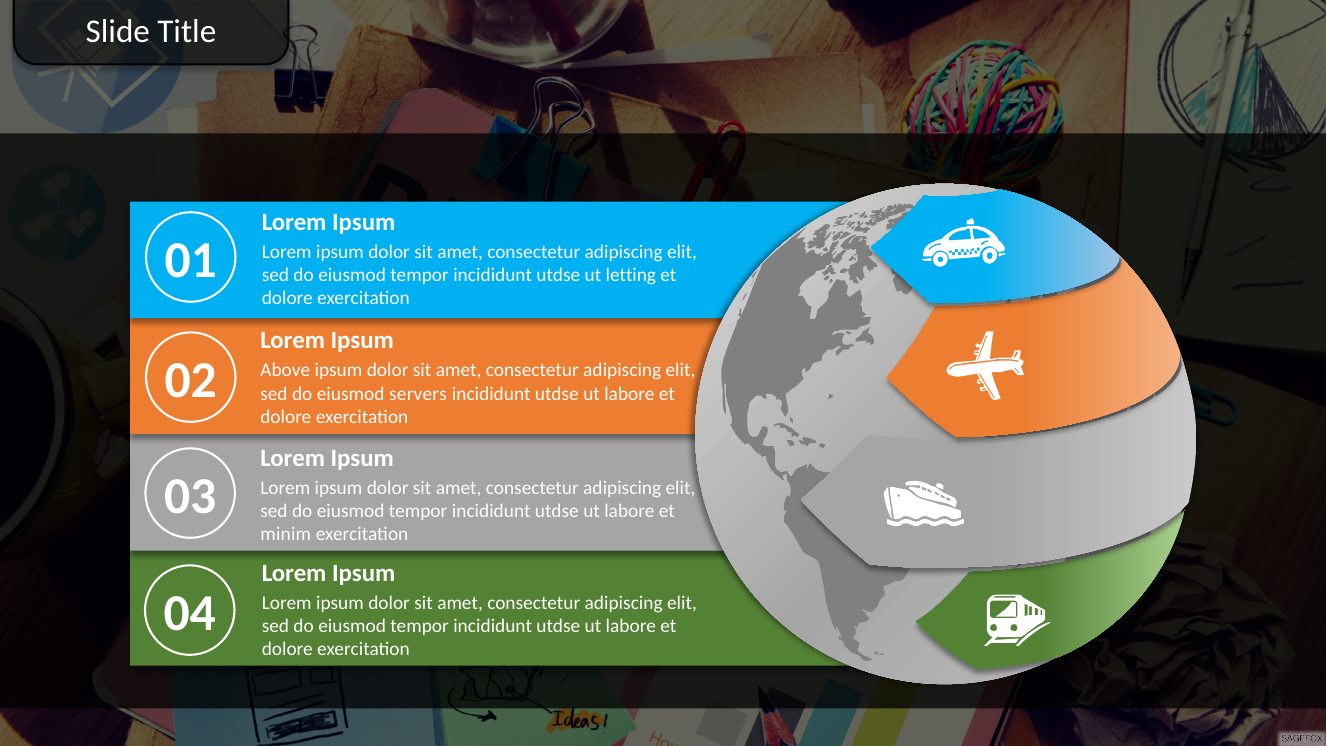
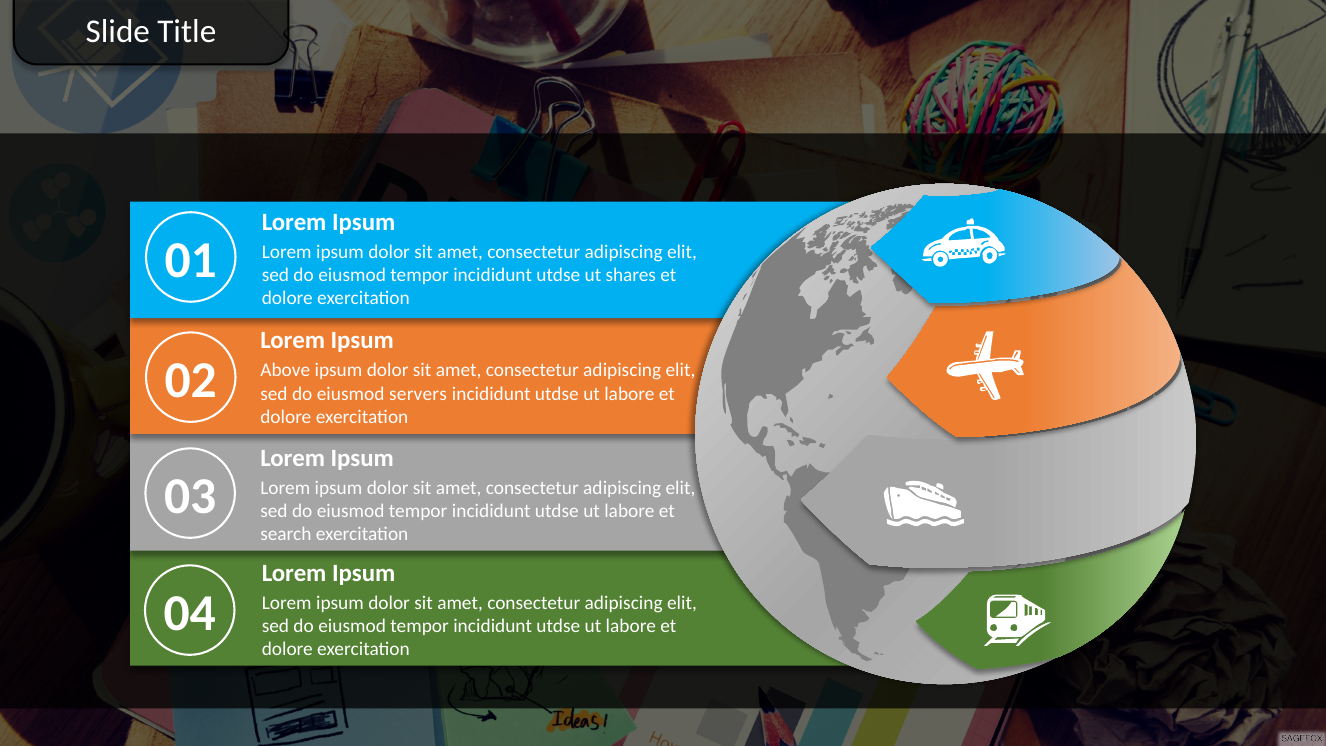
letting: letting -> shares (631, 275)
minim: minim -> search (286, 534)
